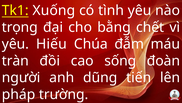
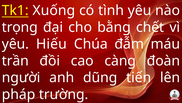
tràn: tràn -> trần (15, 60)
sống: sống -> càng (120, 60)
